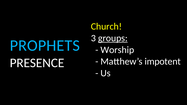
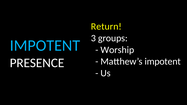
Church: Church -> Return (106, 27)
groups underline: present -> none (113, 38)
PROPHETS: PROPHETS -> IMPOTENT (45, 46)
